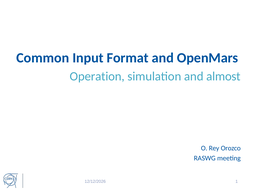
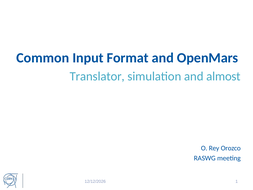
Operation: Operation -> Translator (97, 76)
